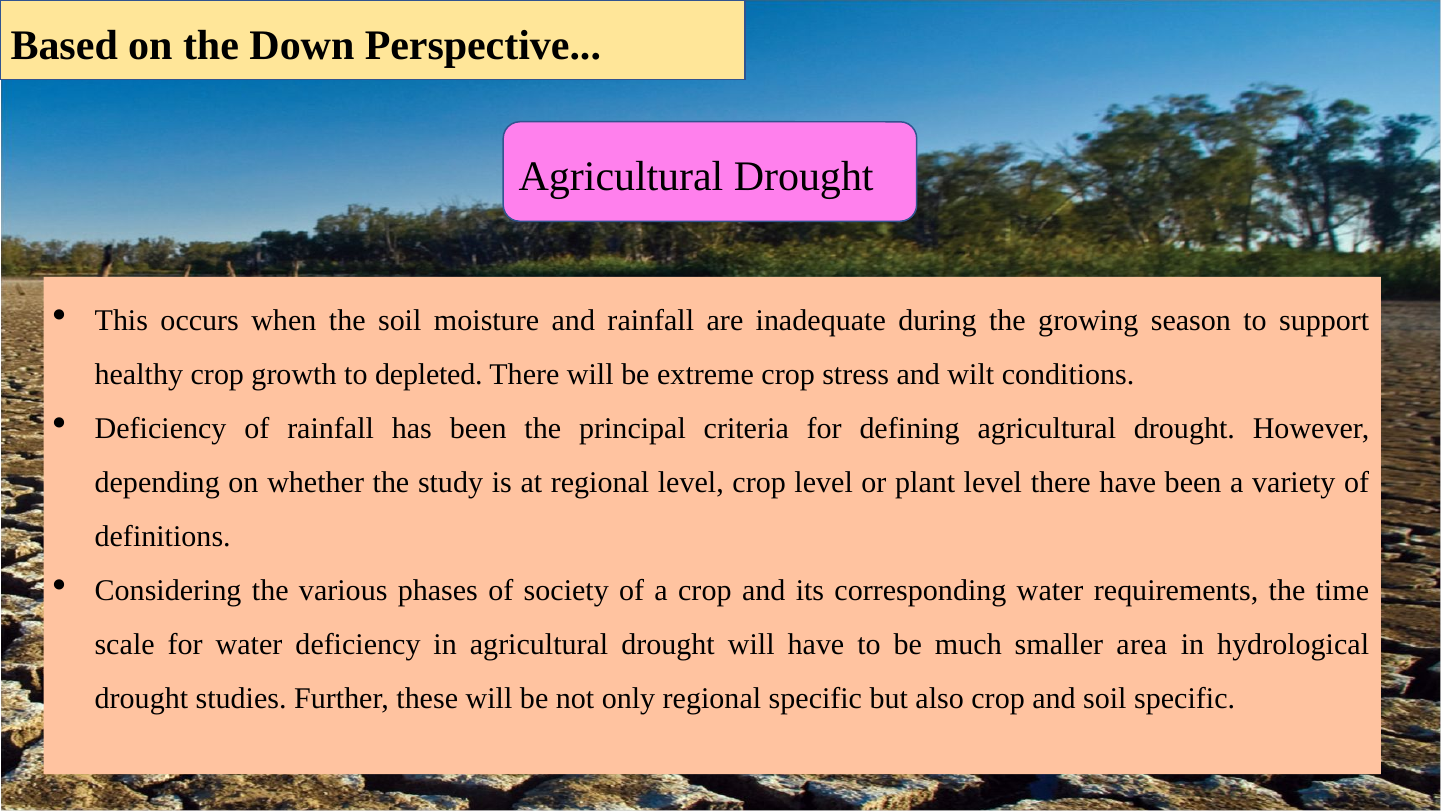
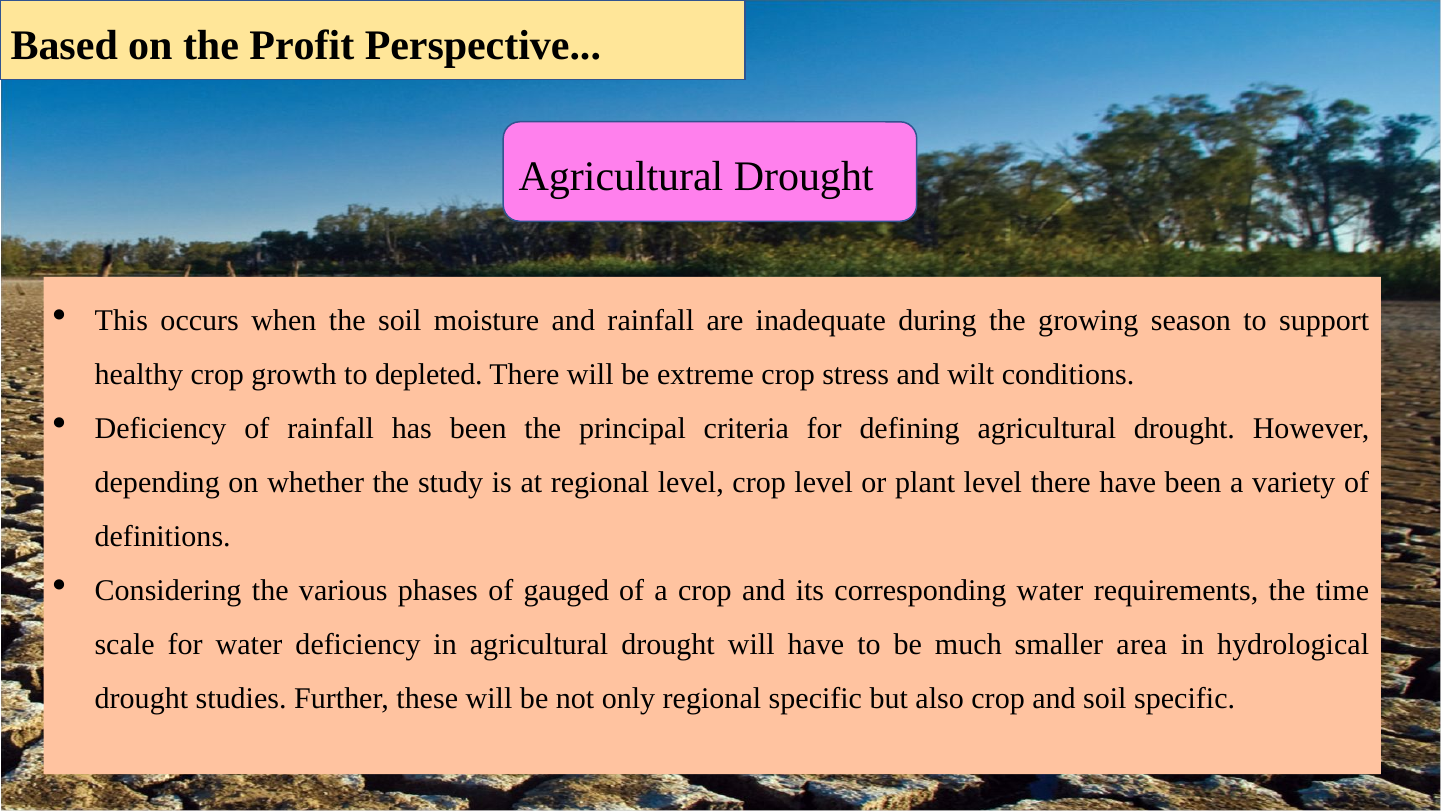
Down: Down -> Profit (302, 45)
society: society -> gauged (566, 590)
